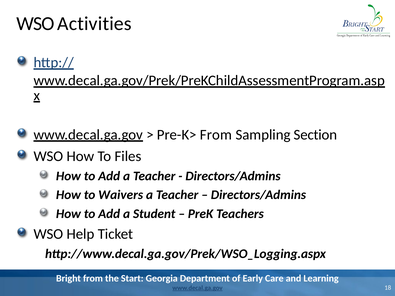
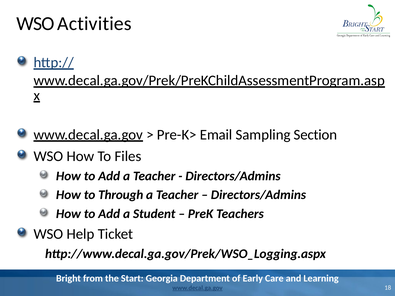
Pre-K> From: From -> Email (216, 135)
Waivers: Waivers -> Through (121, 195)
